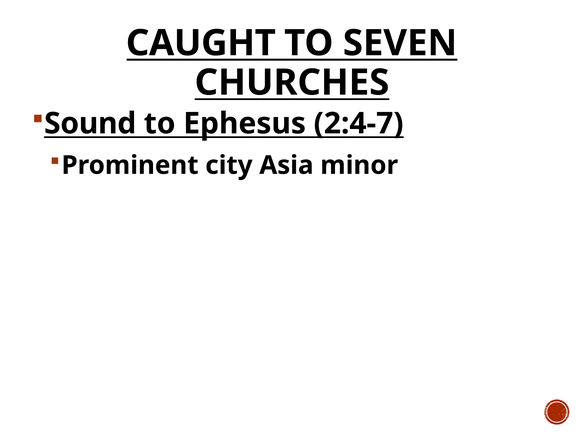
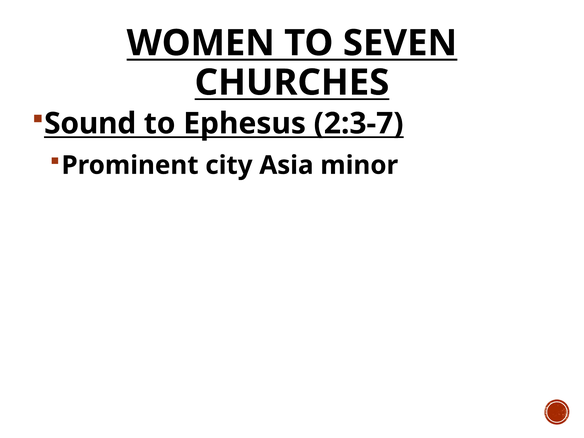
CAUGHT: CAUGHT -> WOMEN (201, 43)
2:4-7: 2:4-7 -> 2:3-7 (359, 123)
